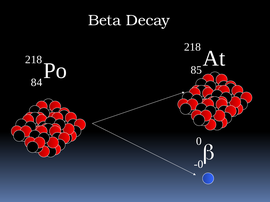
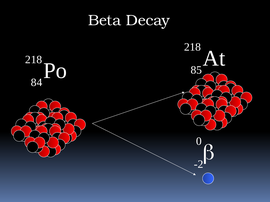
-0: -0 -> -2 (199, 165)
